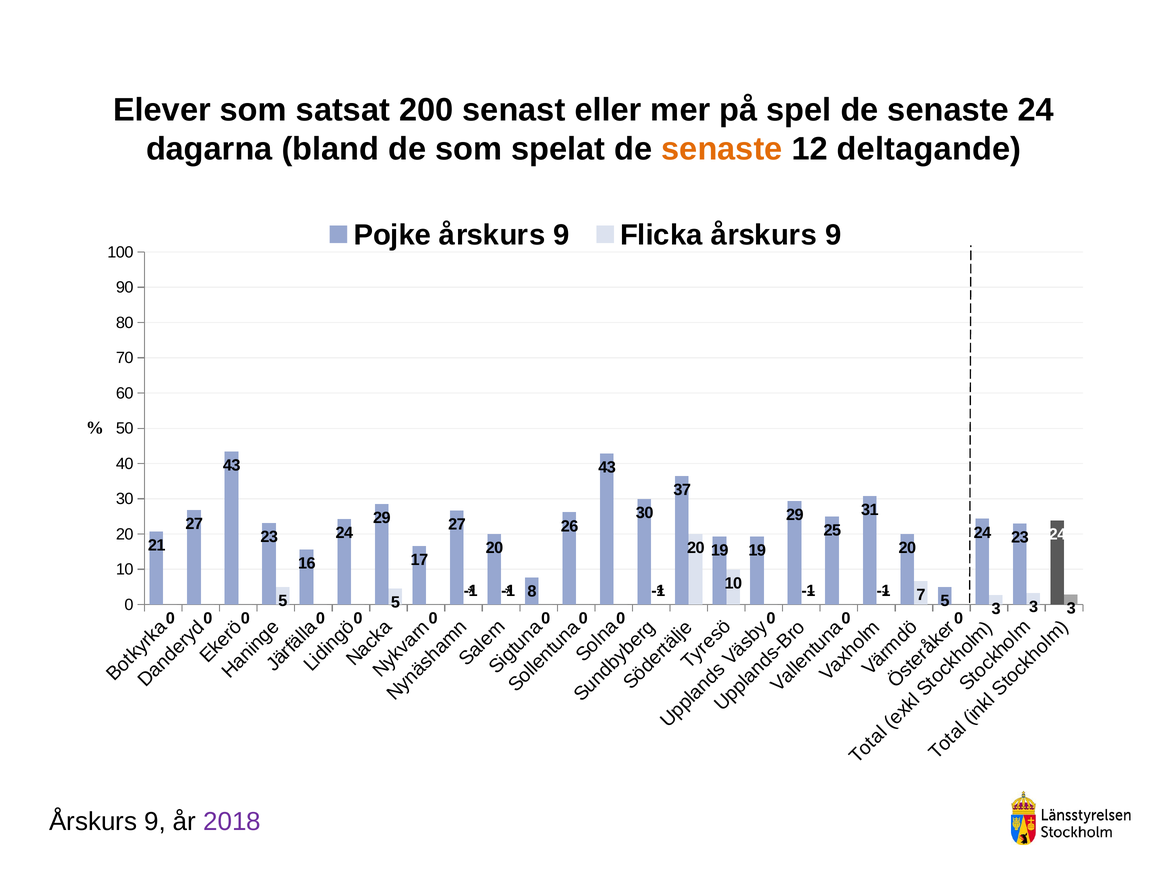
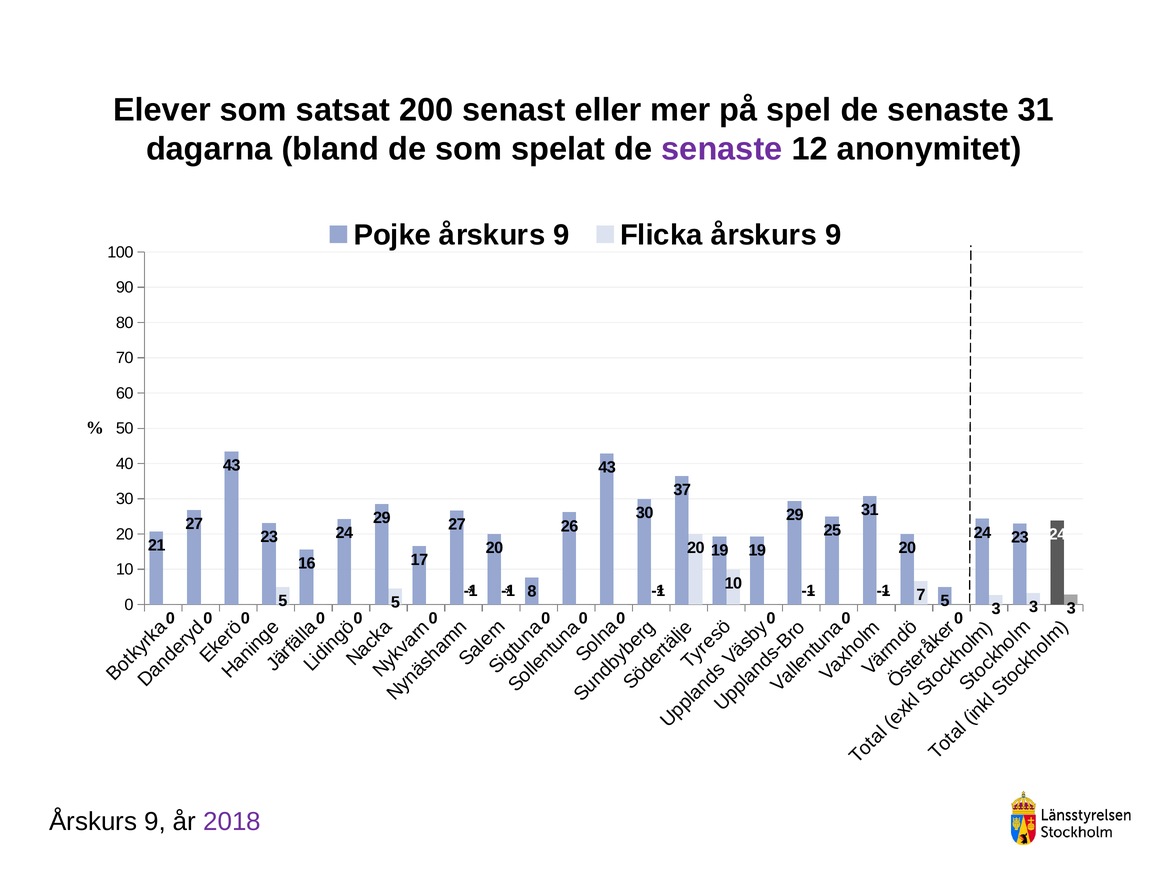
senaste 24: 24 -> 31 (1036, 110)
senaste colour: orange -> purple (722, 149)
deltagande: deltagande -> anonymitet (929, 149)
